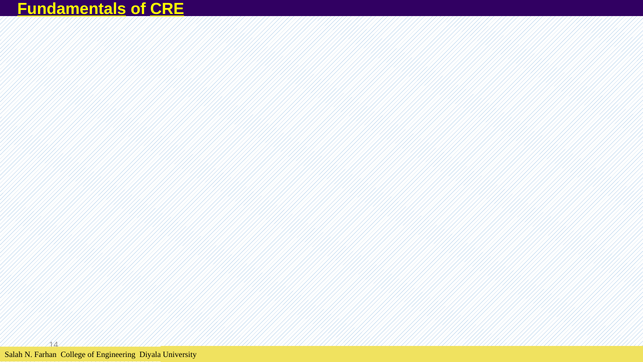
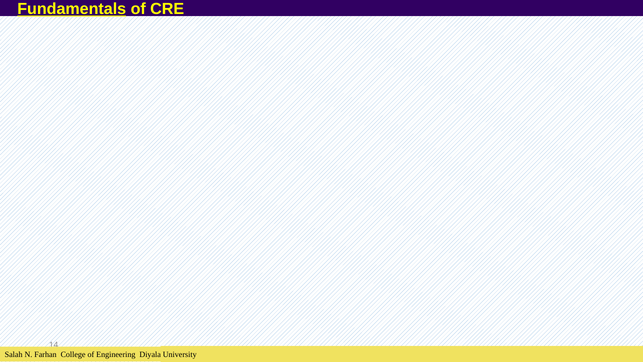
CRE underline: present -> none (167, 9)
